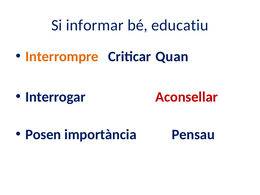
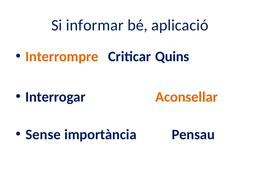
educatiu: educatiu -> aplicació (180, 25)
Quan: Quan -> Quins (172, 56)
Aconsellar colour: red -> orange (187, 97)
Posen: Posen -> Sense (43, 134)
